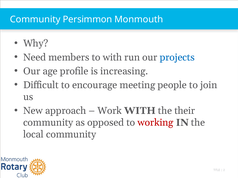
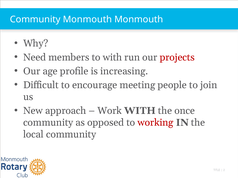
Community Persimmon: Persimmon -> Monmouth (87, 19)
projects colour: blue -> red (177, 57)
their: their -> once (185, 111)
